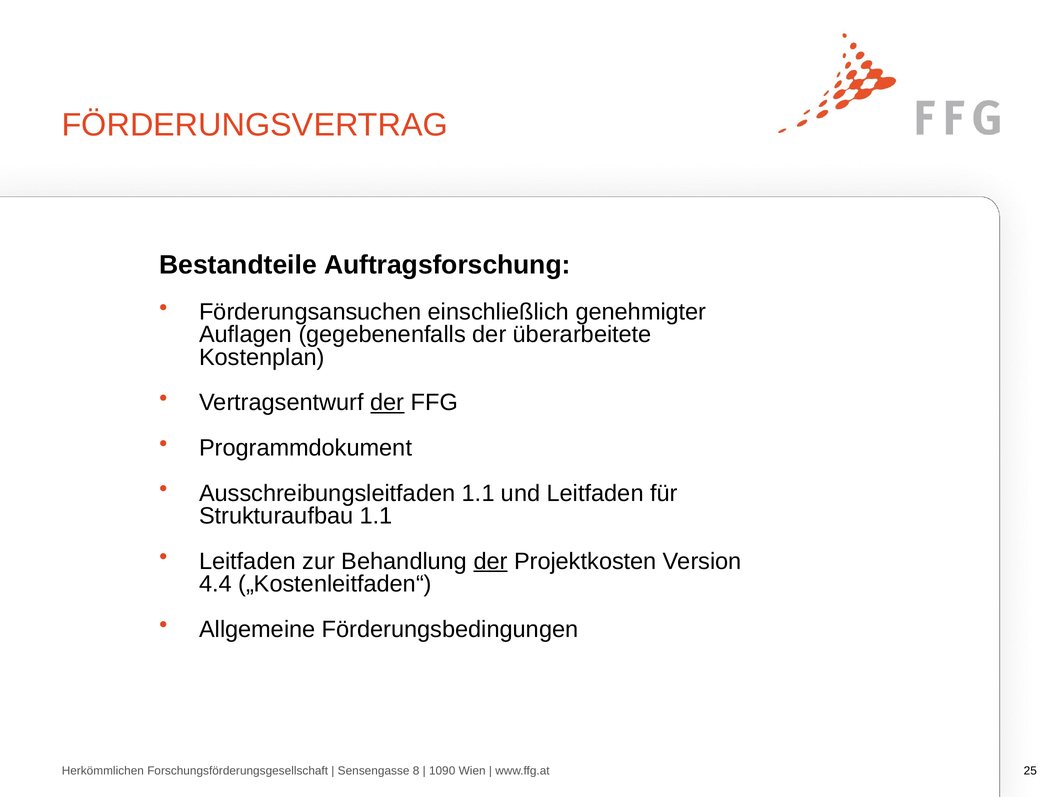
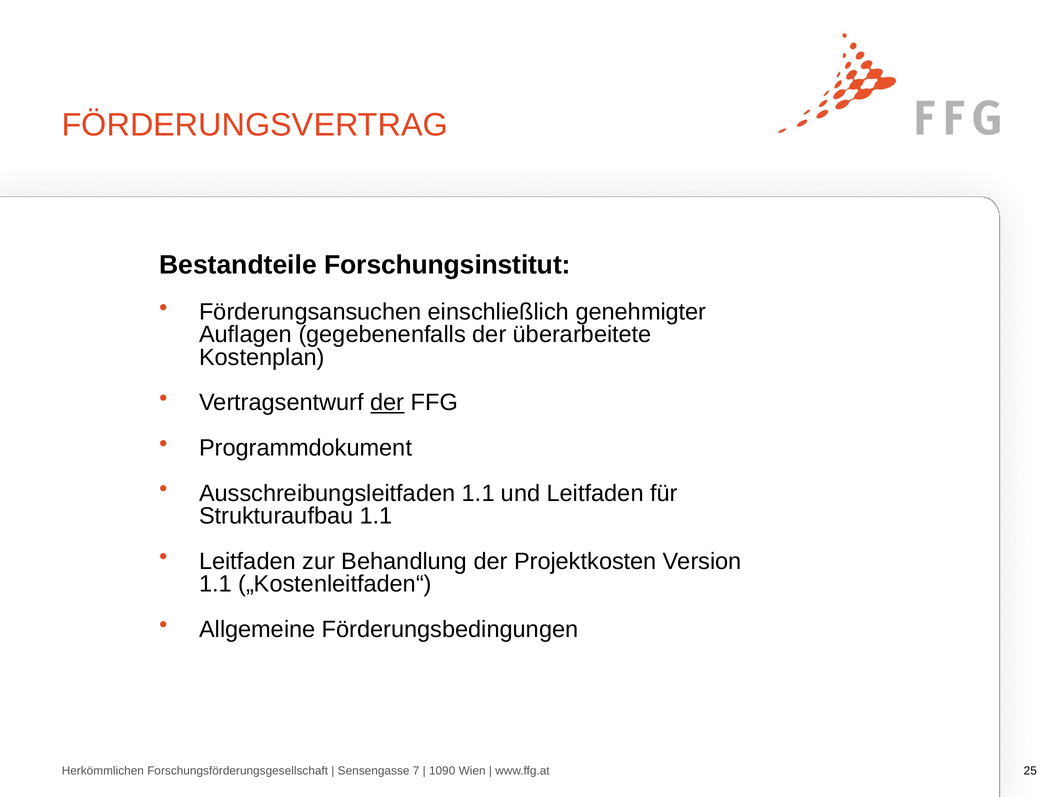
Auftragsforschung: Auftragsforschung -> Forschungsinstitut (447, 265)
der underline: present -> none (491, 561)
4.4: 4.4 -> 1.1 (215, 584)
8: 8 -> 7 (416, 770)
